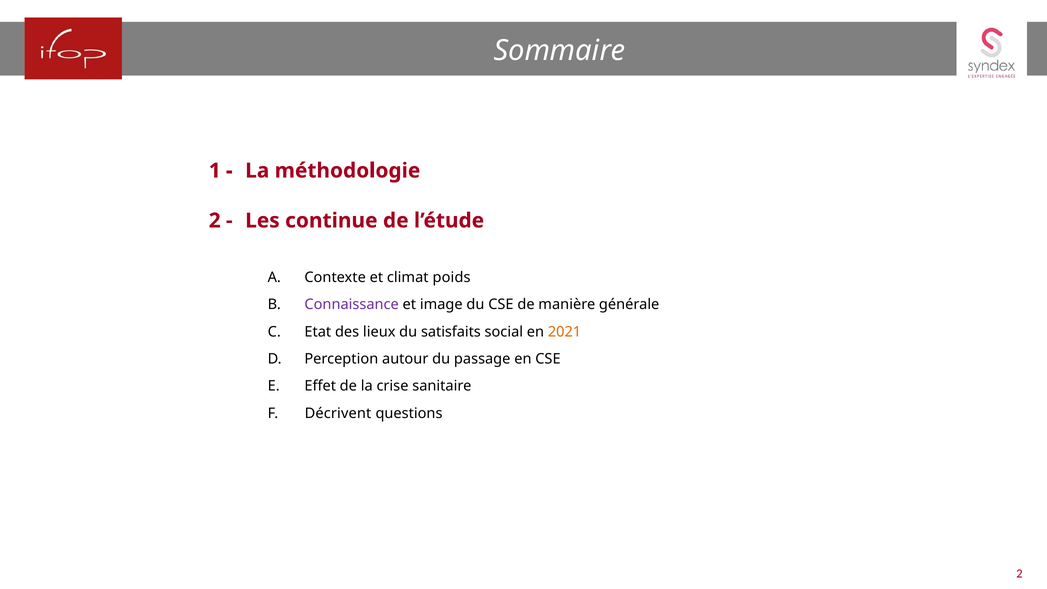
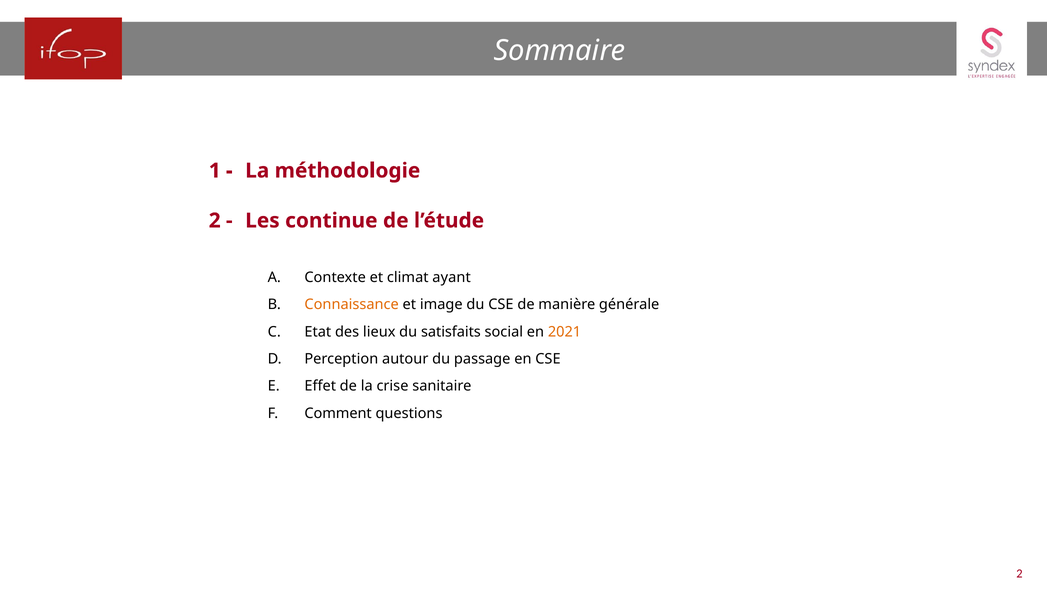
poids: poids -> ayant (452, 277)
Connaissance colour: purple -> orange (352, 305)
Décrivent: Décrivent -> Comment (338, 413)
